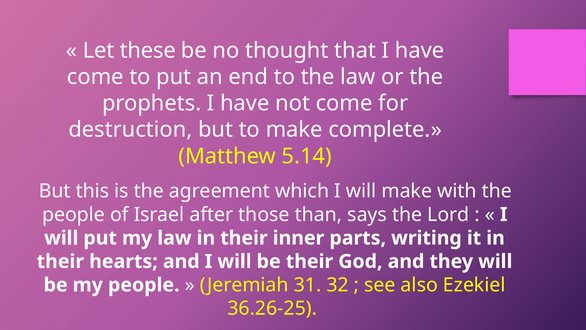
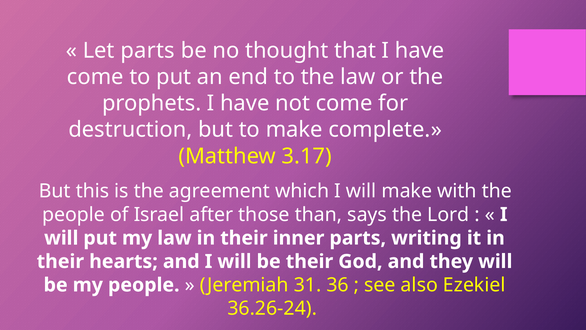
Let these: these -> parts (148, 50)
5.14: 5.14 -> 3.17 (307, 156)
32: 32 -> 36 (338, 285)
36.26-25: 36.26-25 -> 36.26-24 (272, 308)
